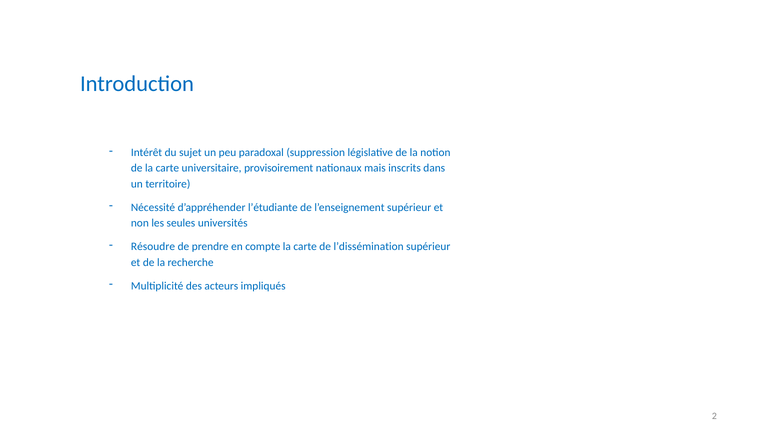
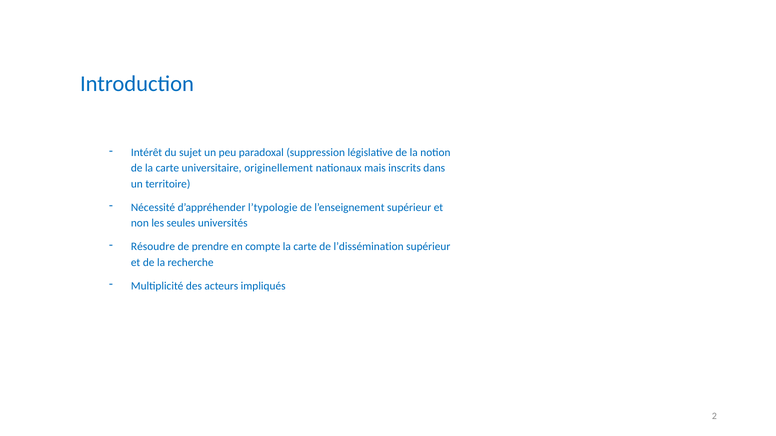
provisoirement: provisoirement -> originellement (279, 168)
l’étudiante: l’étudiante -> l’typologie (273, 208)
